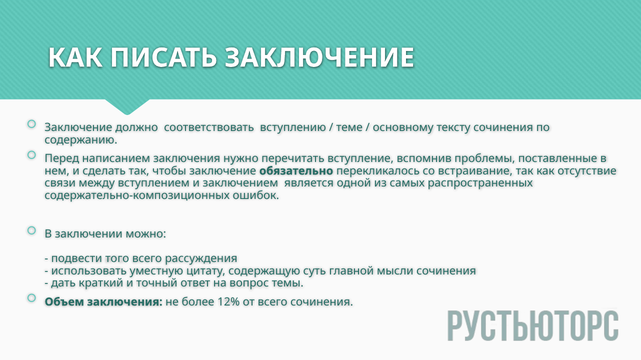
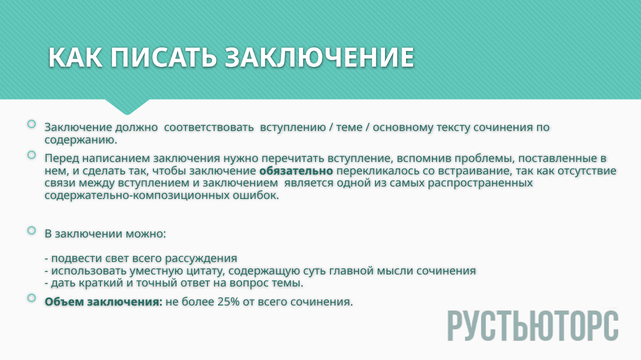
того: того -> свет (117, 259)
12%: 12% -> 25% (229, 302)
